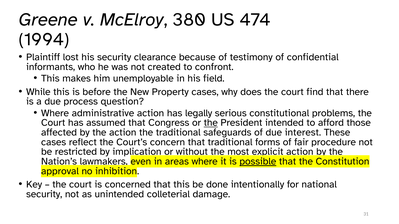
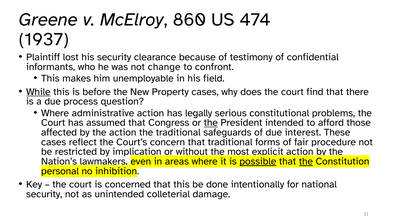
380: 380 -> 860 (189, 20)
1994: 1994 -> 1937 (44, 39)
created: created -> change (164, 67)
While underline: none -> present (38, 92)
the underline: none -> present (306, 162)
approval: approval -> personal (60, 171)
